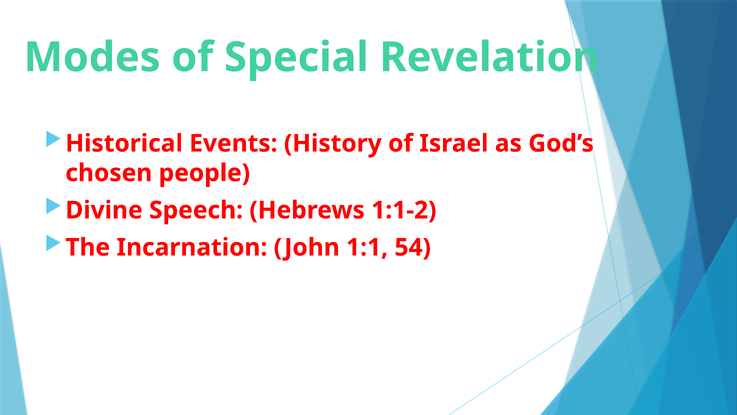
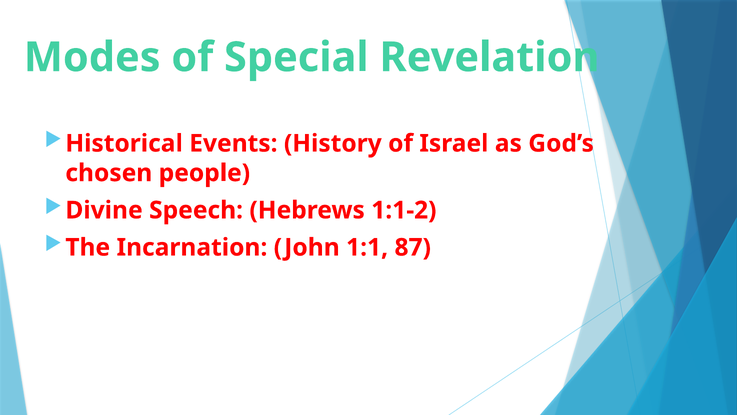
54: 54 -> 87 (413, 247)
